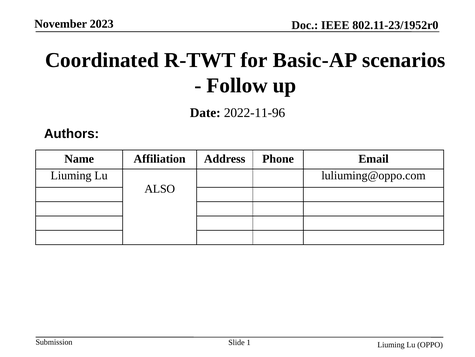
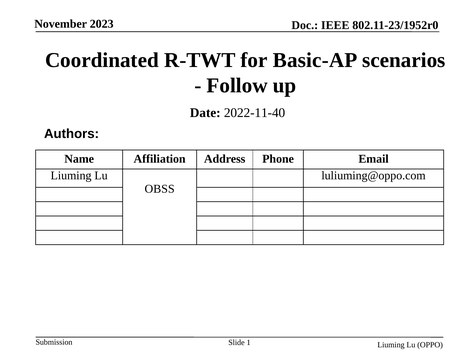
2022-11-96: 2022-11-96 -> 2022-11-40 (255, 113)
ALSO: ALSO -> OBSS (160, 188)
